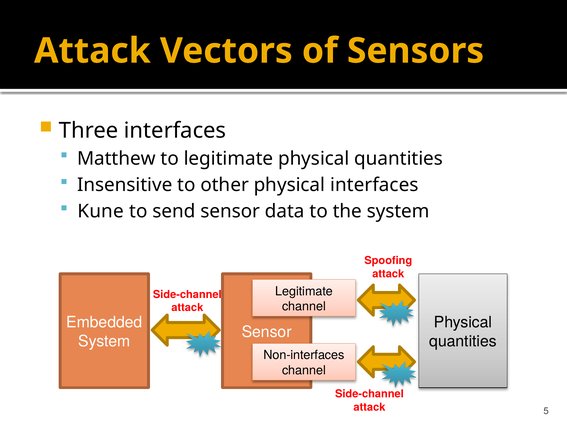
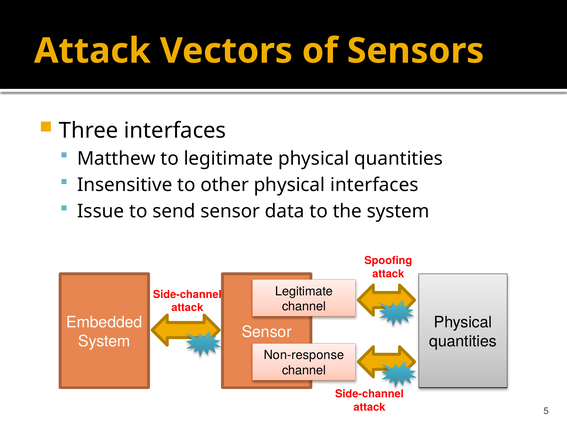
Kune: Kune -> Issue (101, 211)
Non-interfaces: Non-interfaces -> Non-response (304, 355)
